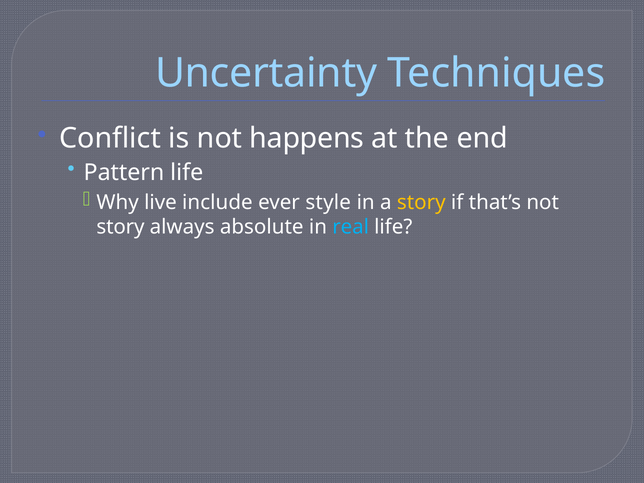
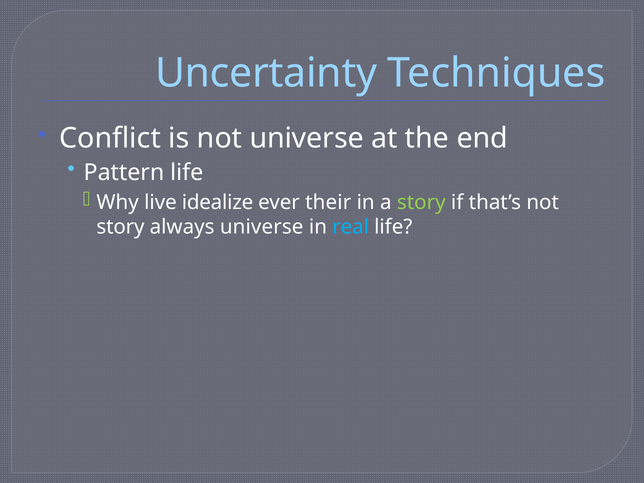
not happens: happens -> universe (307, 138)
include: include -> idealize (218, 202)
style: style -> their (328, 202)
story colour: yellow -> light green (421, 202)
always absolute: absolute -> universe (262, 227)
